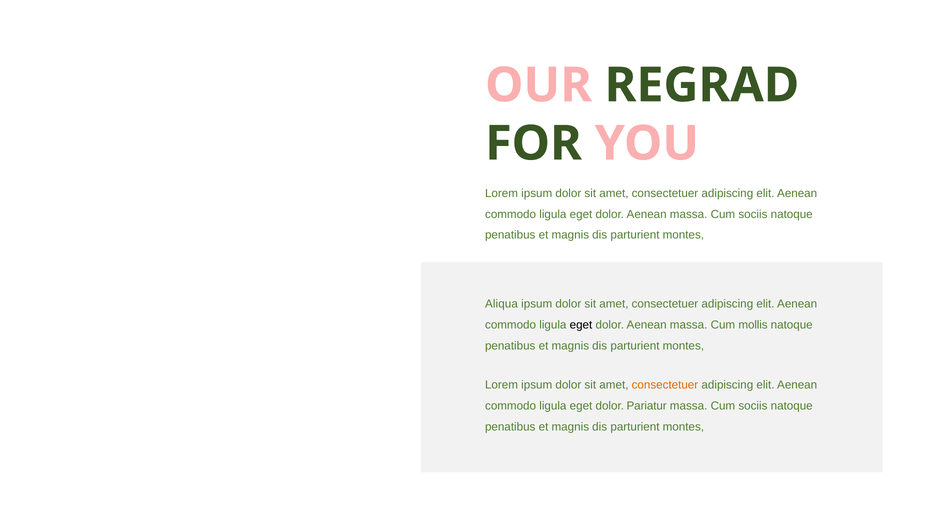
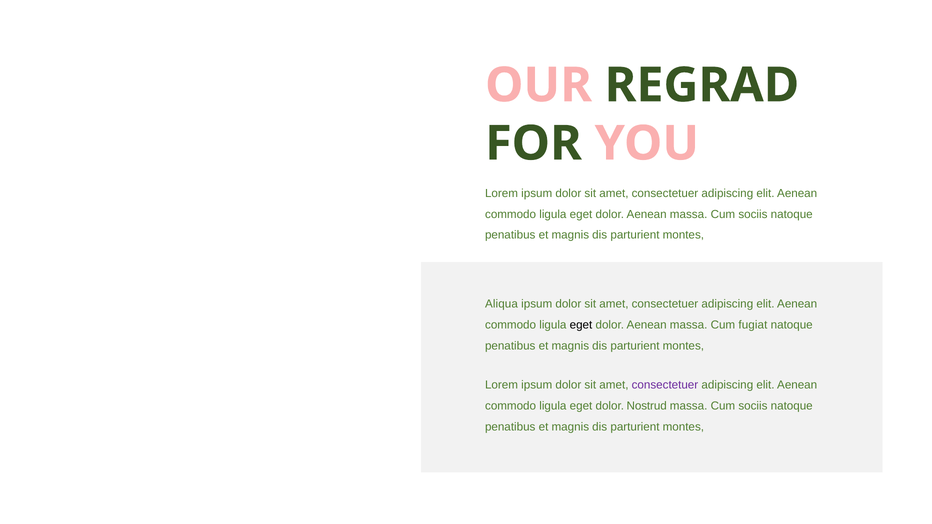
mollis: mollis -> fugiat (753, 325)
consectetuer colour: orange -> purple (665, 385)
Pariatur: Pariatur -> Nostrud (647, 406)
